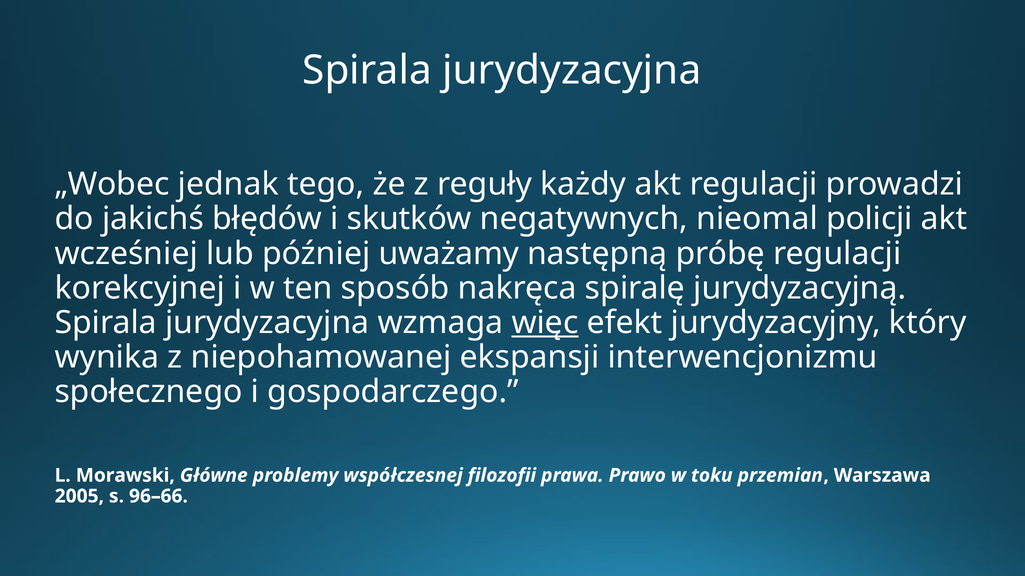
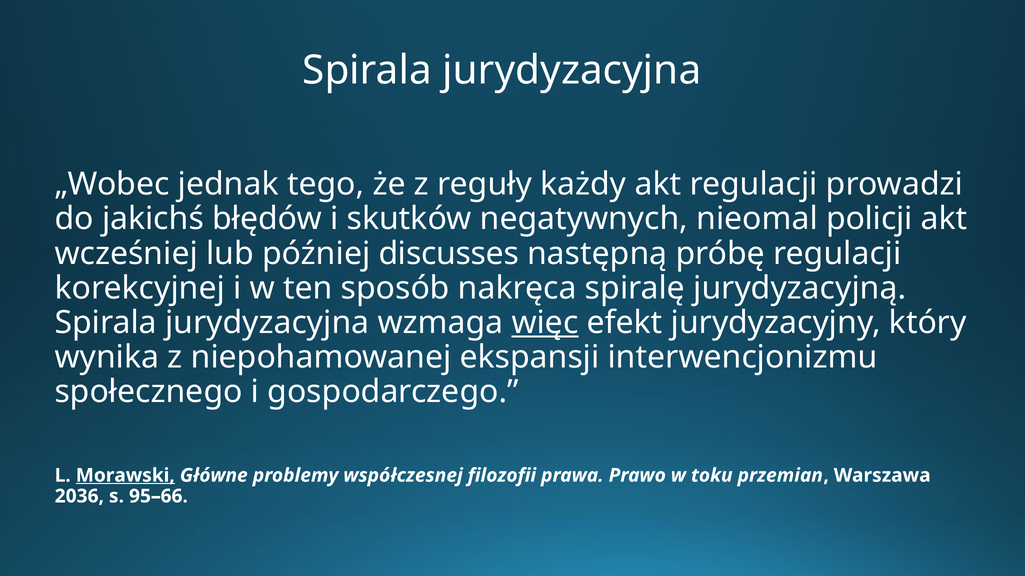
uważamy: uważamy -> discusses (449, 254)
Morawski underline: none -> present (125, 476)
2005: 2005 -> 2036 (79, 497)
96–66: 96–66 -> 95–66 (158, 497)
